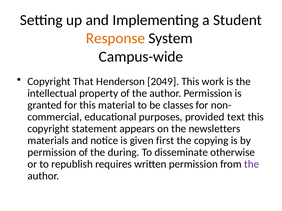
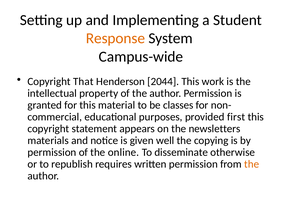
2049: 2049 -> 2044 (163, 82)
text: text -> first (236, 117)
first: first -> well (165, 141)
during: during -> online (123, 153)
the colour: purple -> orange (252, 165)
